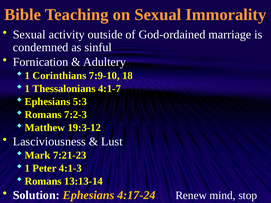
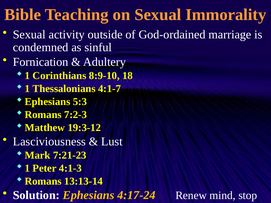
7:9-10: 7:9-10 -> 8:9-10 (104, 76)
